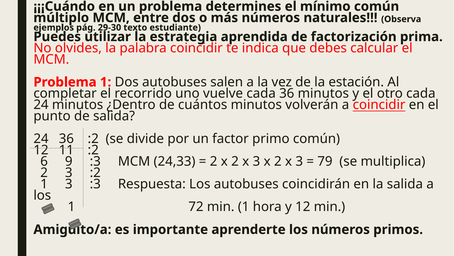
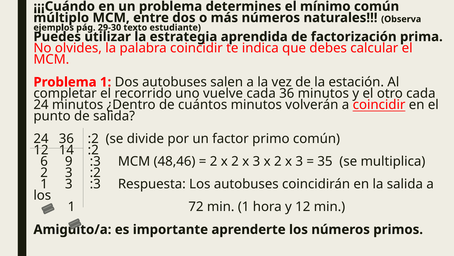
11: 11 -> 14 (66, 150)
24,33: 24,33 -> 48,46 (175, 161)
79: 79 -> 35 (325, 161)
